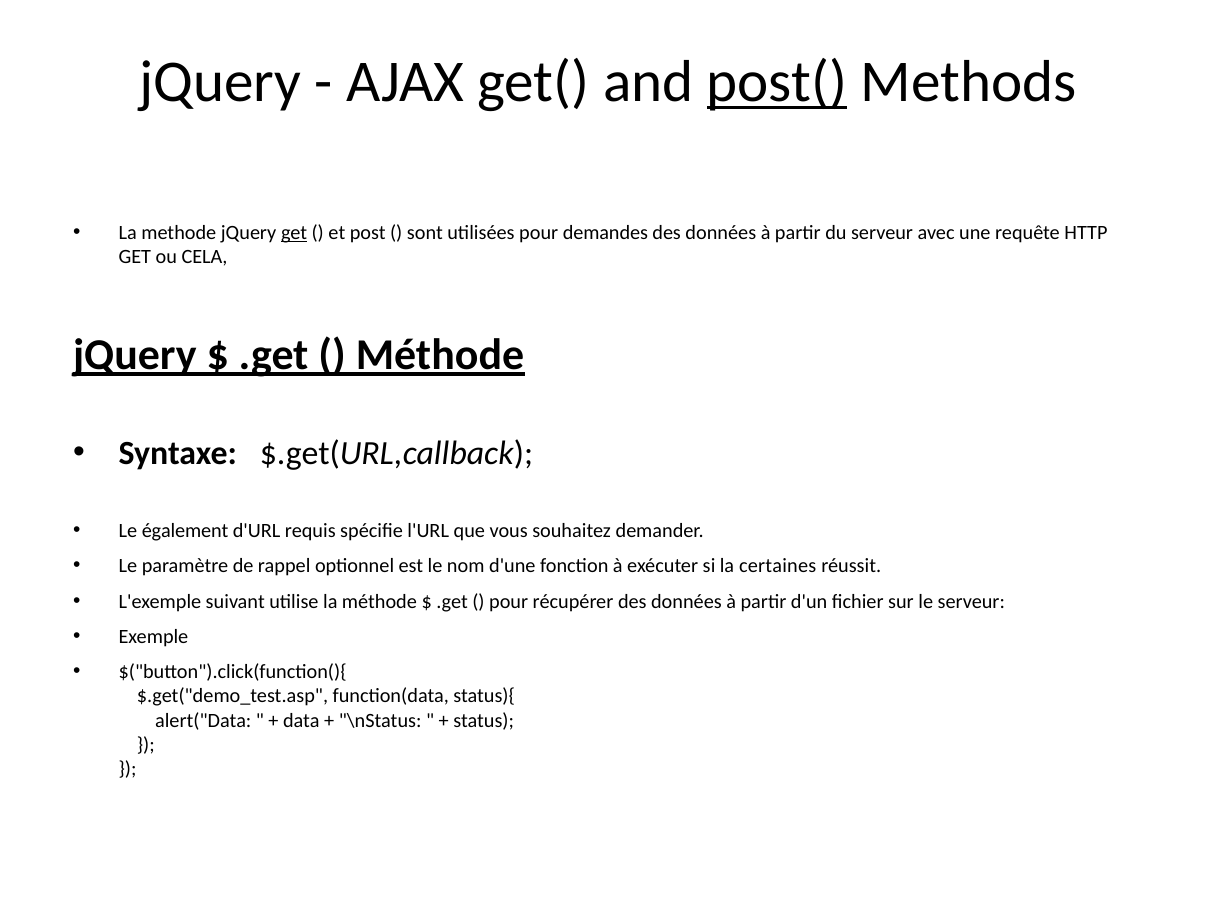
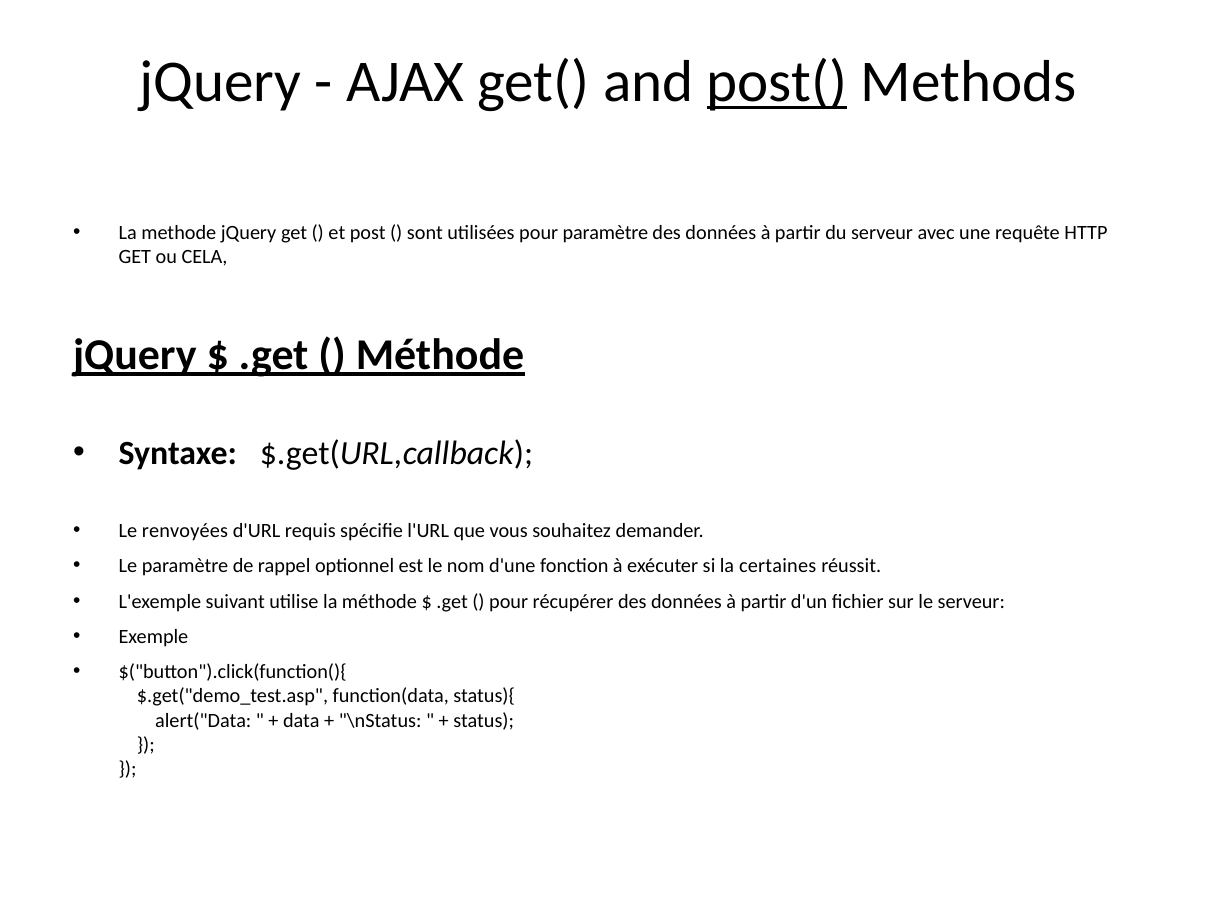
get underline: present -> none (294, 233)
pour demandes: demandes -> paramètre (605, 233)
également: également -> renvoyées (185, 531)
